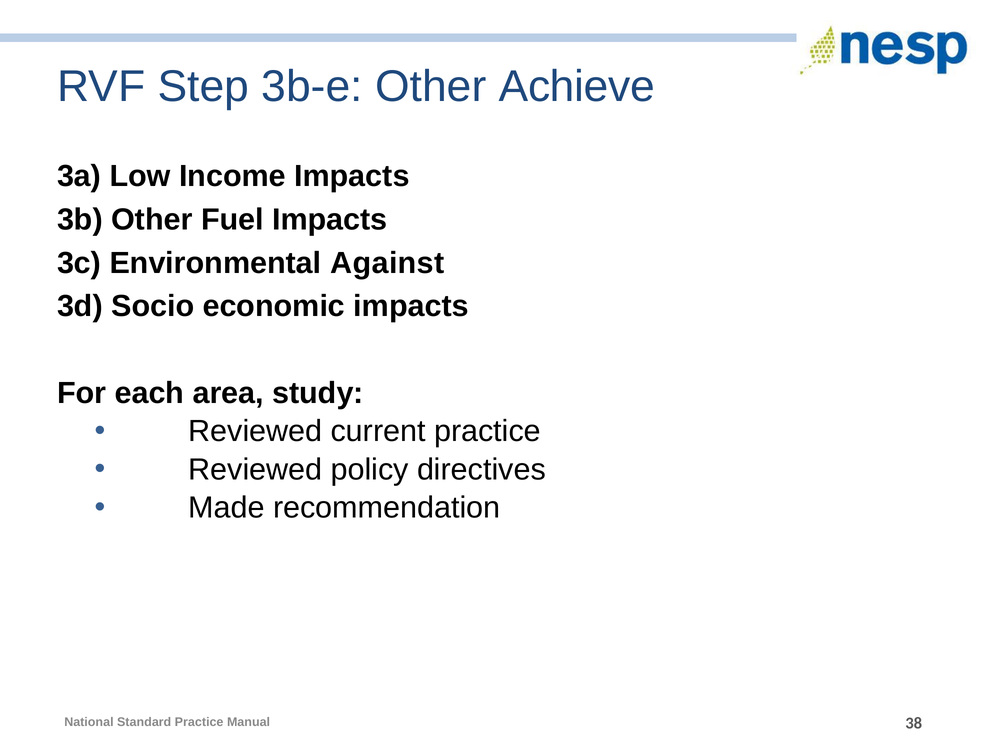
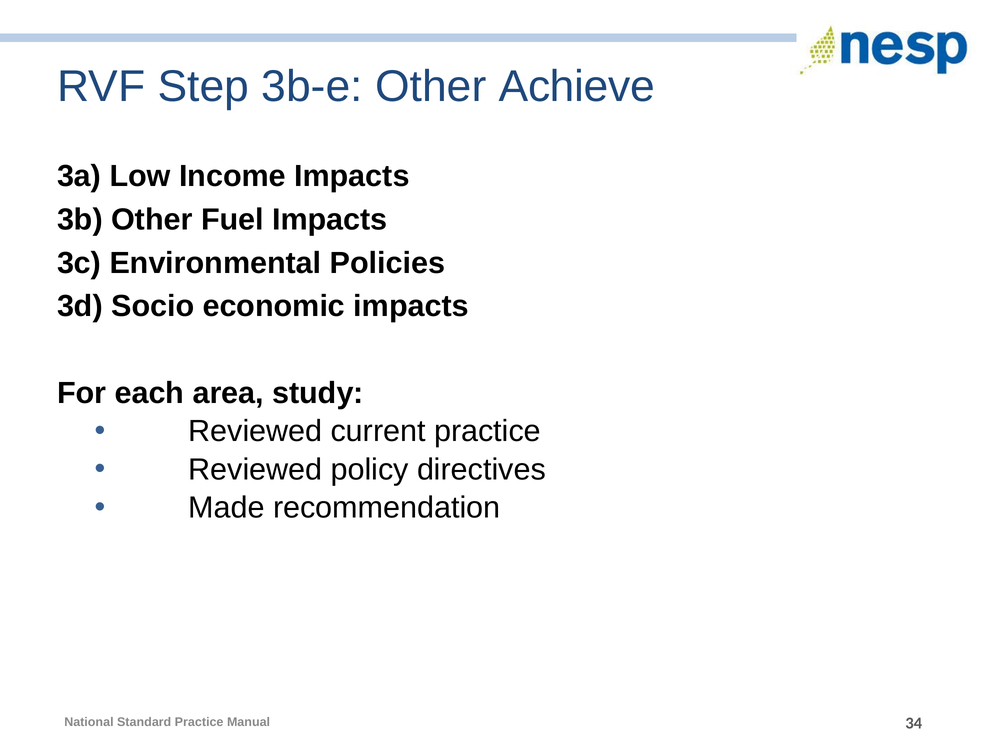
Against: Against -> Policies (387, 263)
38: 38 -> 34 (914, 724)
